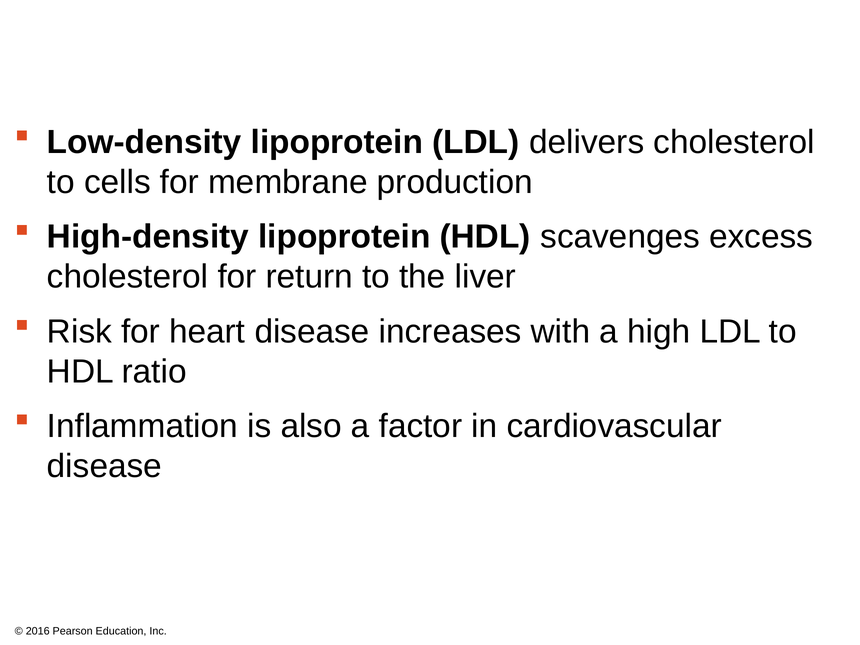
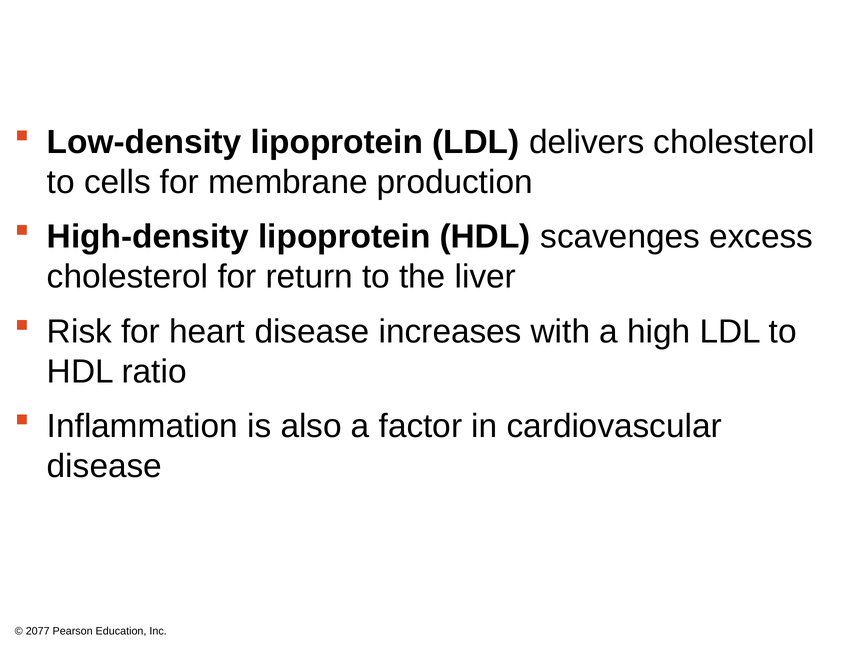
2016: 2016 -> 2077 (38, 631)
